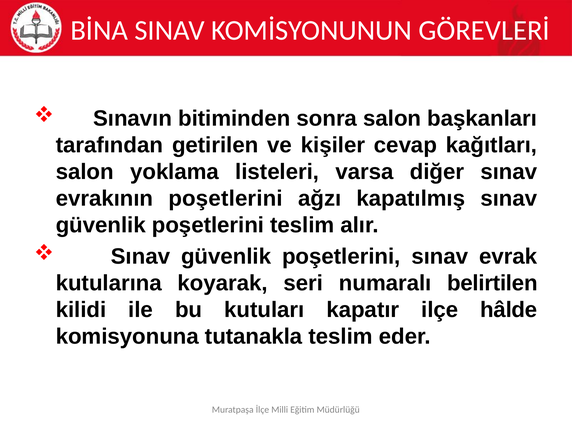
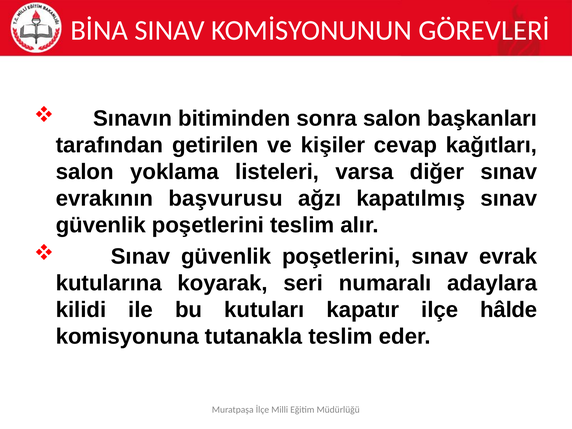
evrakının poşetlerini: poşetlerini -> başvurusu (226, 198)
belirtilen: belirtilen -> adaylara (492, 283)
